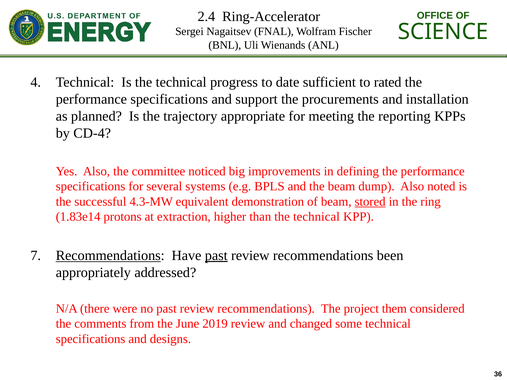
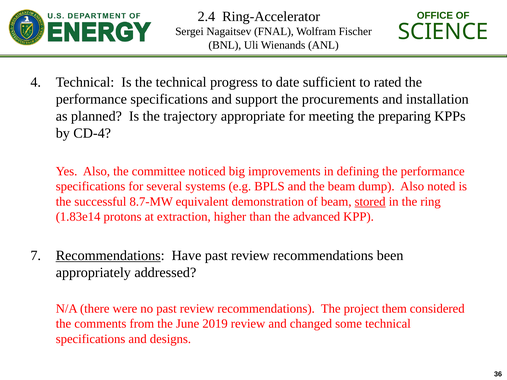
reporting: reporting -> preparing (405, 116)
4.3-MW: 4.3-MW -> 8.7-MW (151, 202)
than the technical: technical -> advanced (317, 217)
past underline: present -> none (216, 256)
